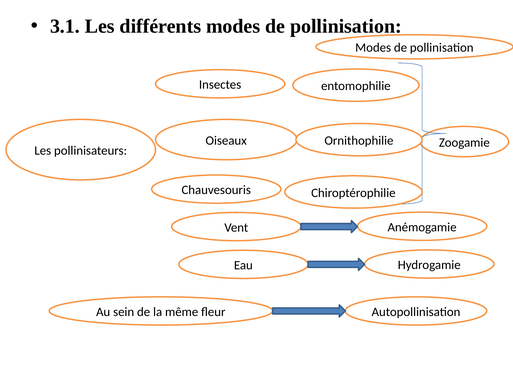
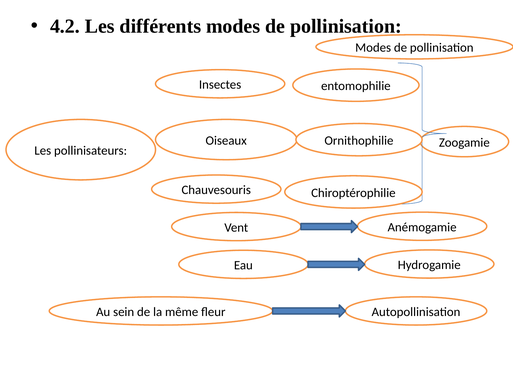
3.1: 3.1 -> 4.2 (65, 26)
